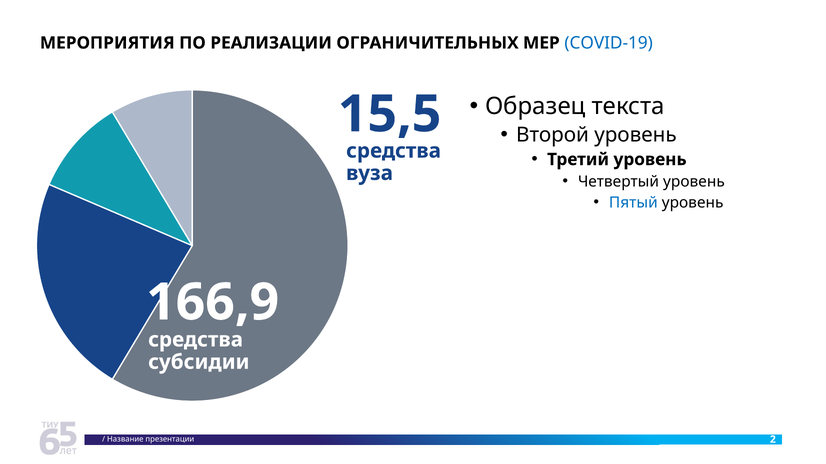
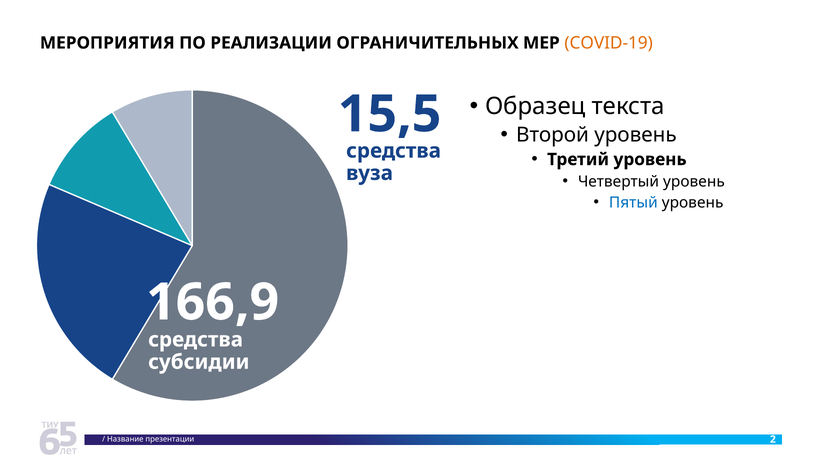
COVID-19 colour: blue -> orange (609, 43)
